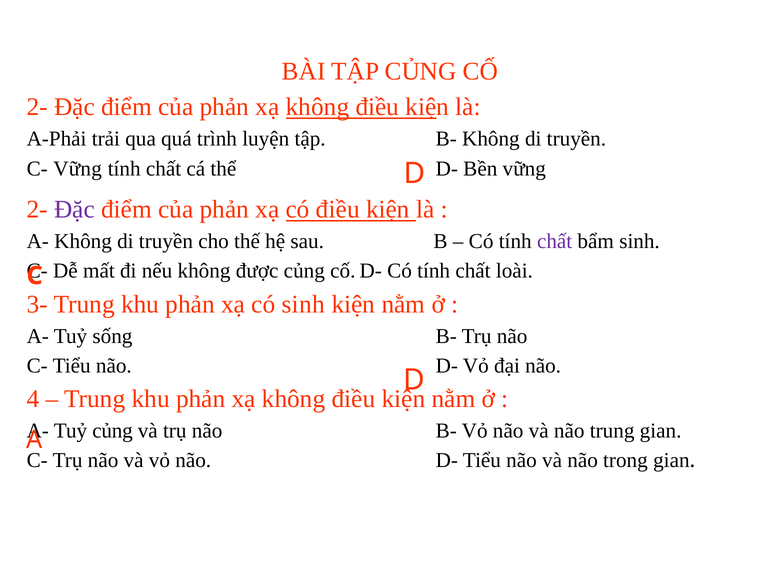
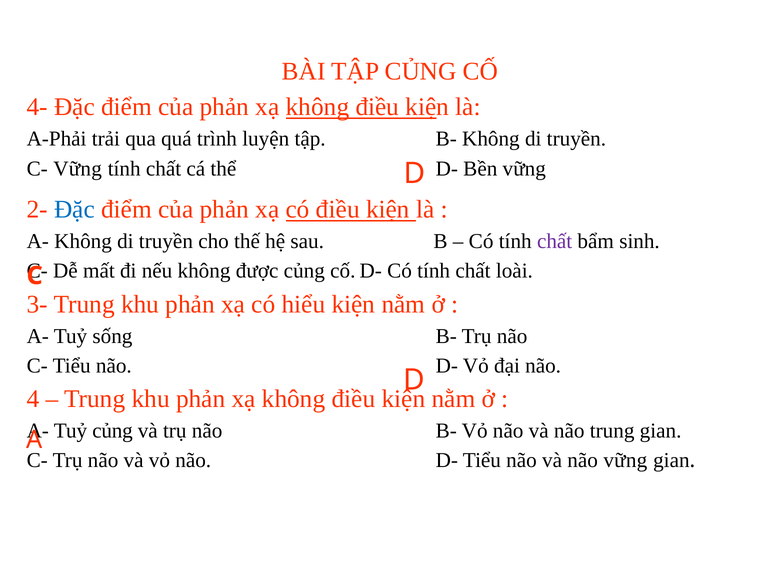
2-: 2- -> 4- (37, 107)
Đặc colour: purple -> blue (74, 209)
có sinh: sinh -> hiểu (303, 304)
não trong: trong -> vững (625, 460)
